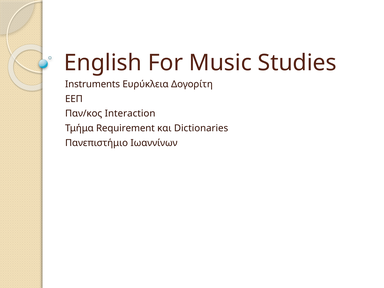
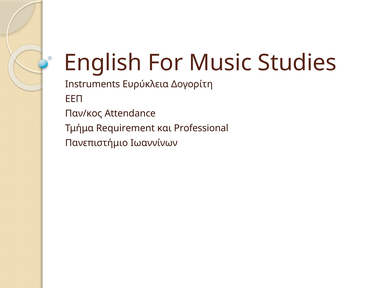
Interaction: Interaction -> Attendance (130, 114)
Dictionaries: Dictionaries -> Professional (201, 128)
